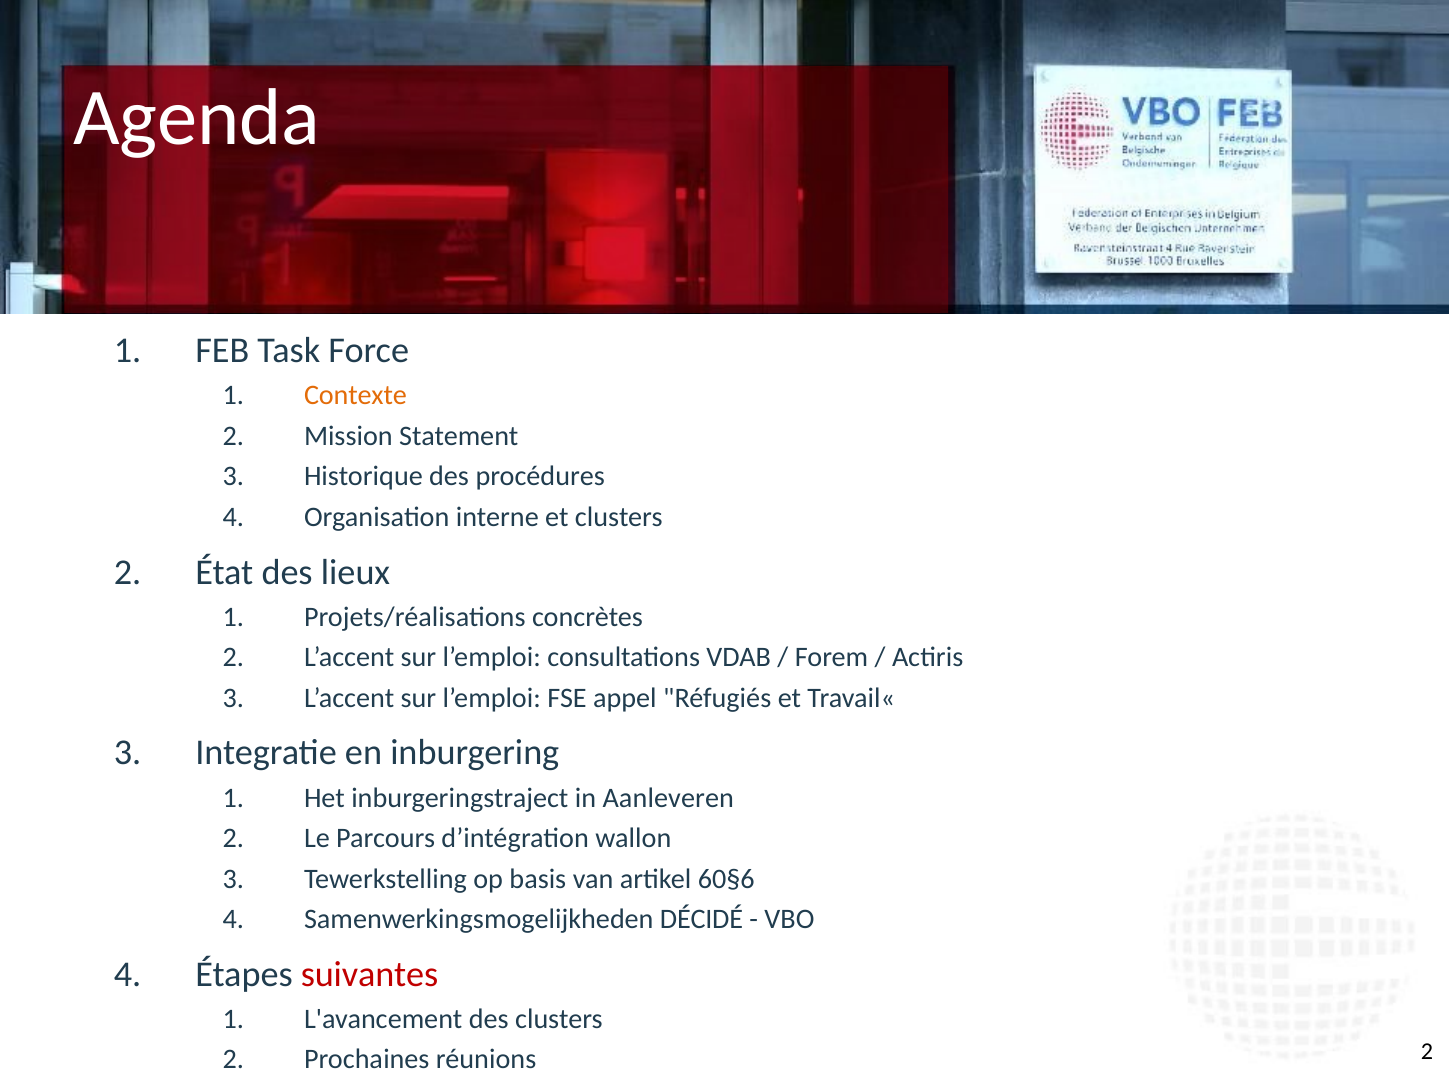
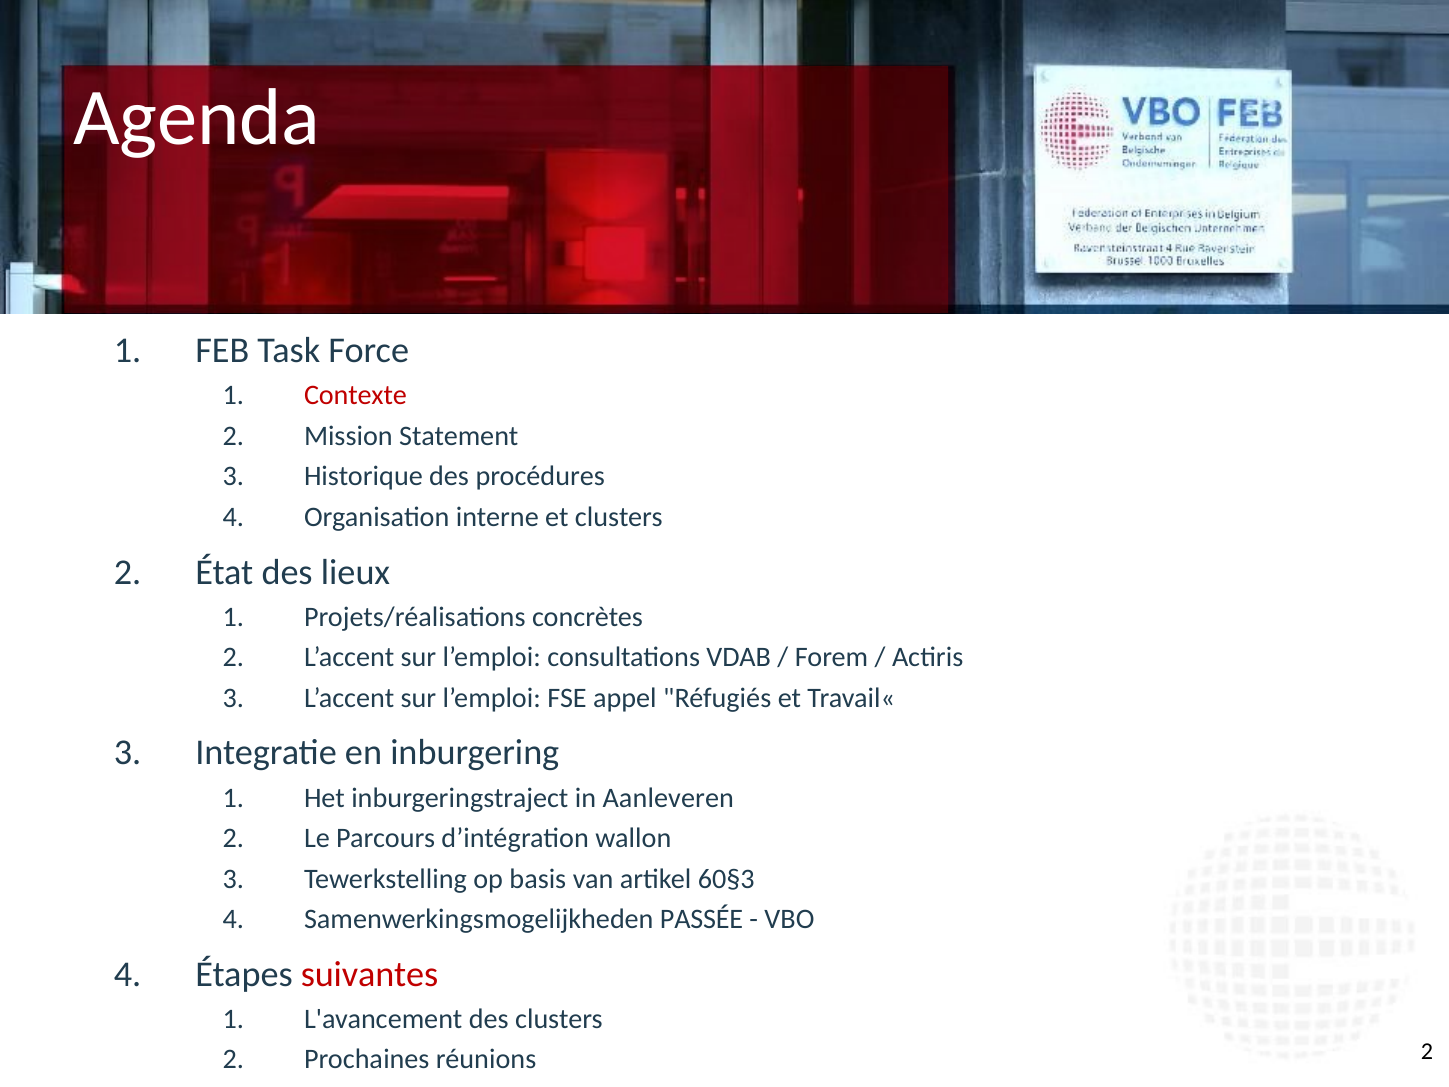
Contexte colour: orange -> red (355, 396)
60§6: 60§6 -> 60§3 (726, 879)
DÉCIDÉ: DÉCIDÉ -> PASSÉE (702, 919)
